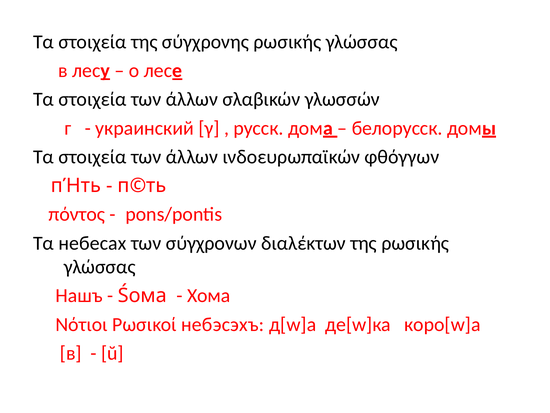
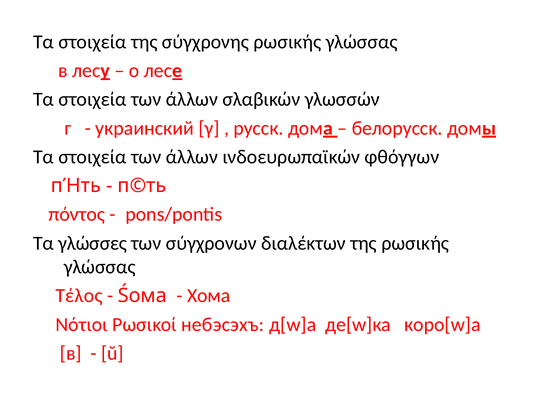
небесах: небесах -> γλώσσες (93, 243)
Нашъ: Нашъ -> Τέλος (79, 295)
